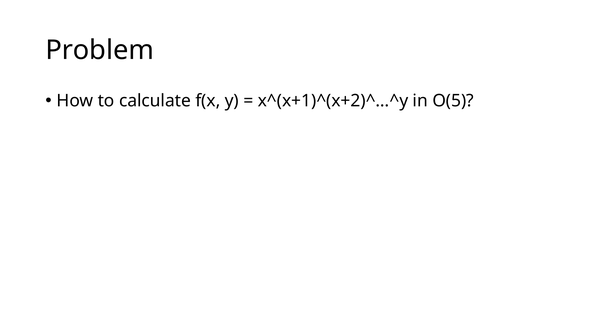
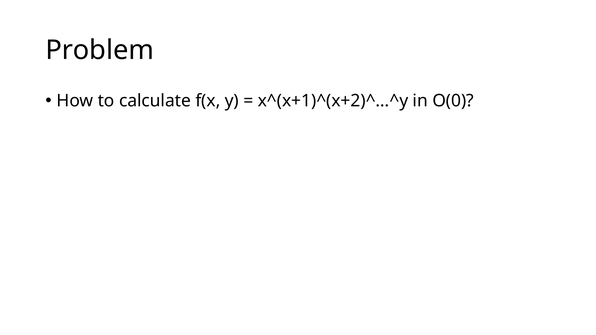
O(5: O(5 -> O(0 (453, 101)
